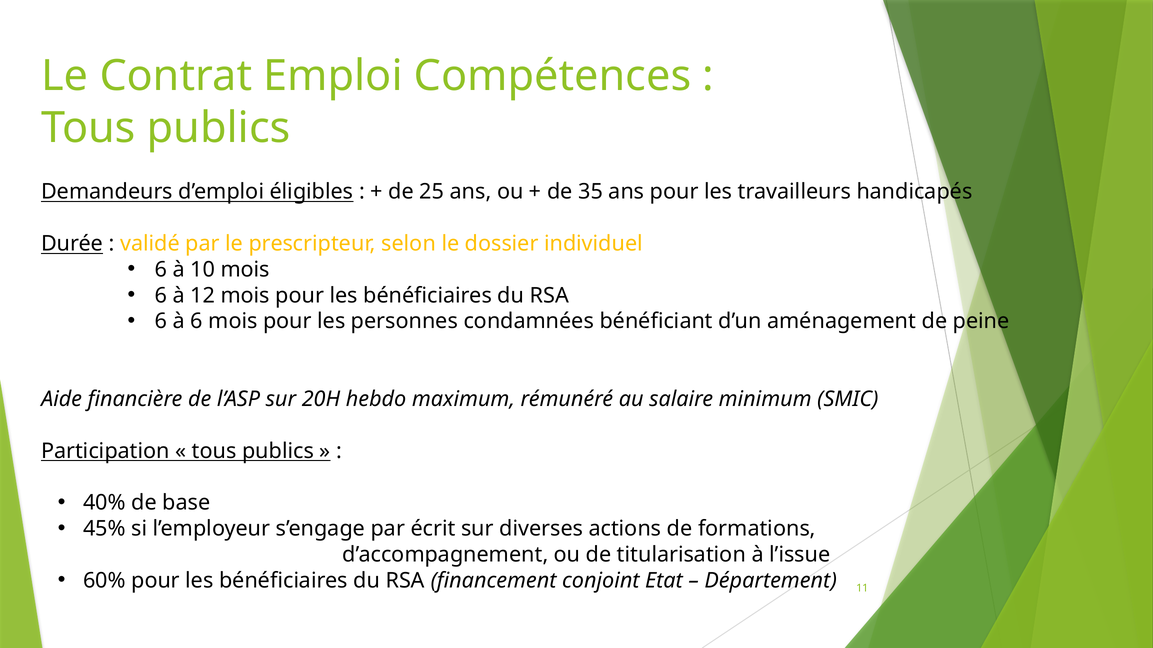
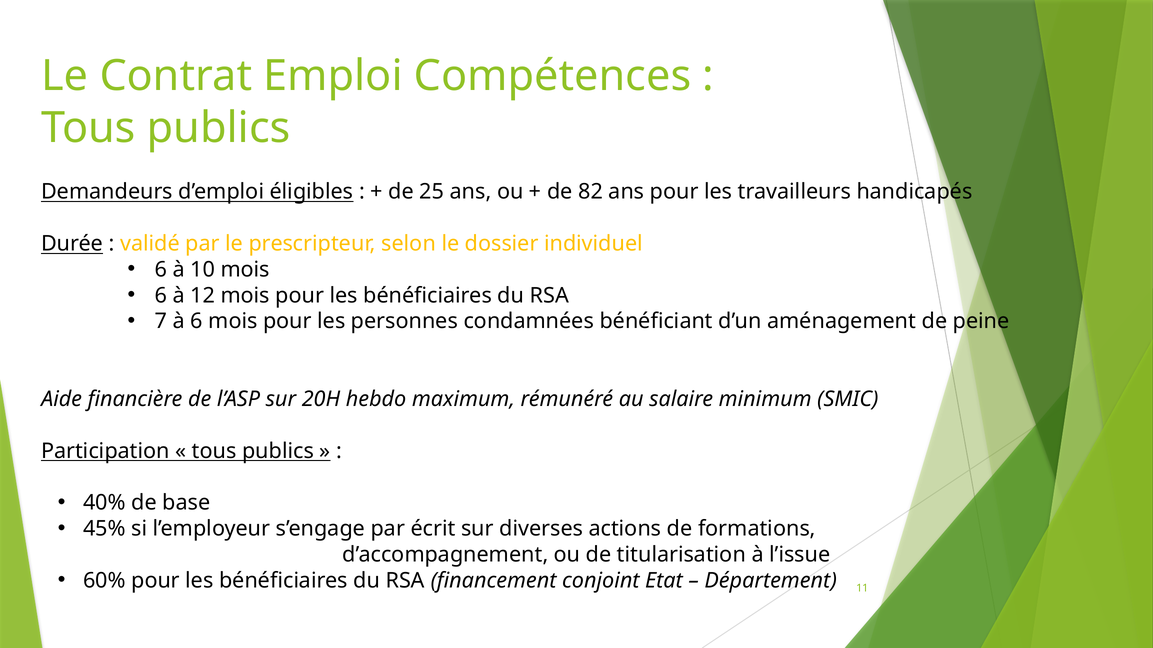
35: 35 -> 82 (591, 192)
6: 6 -> 7 (161, 322)
